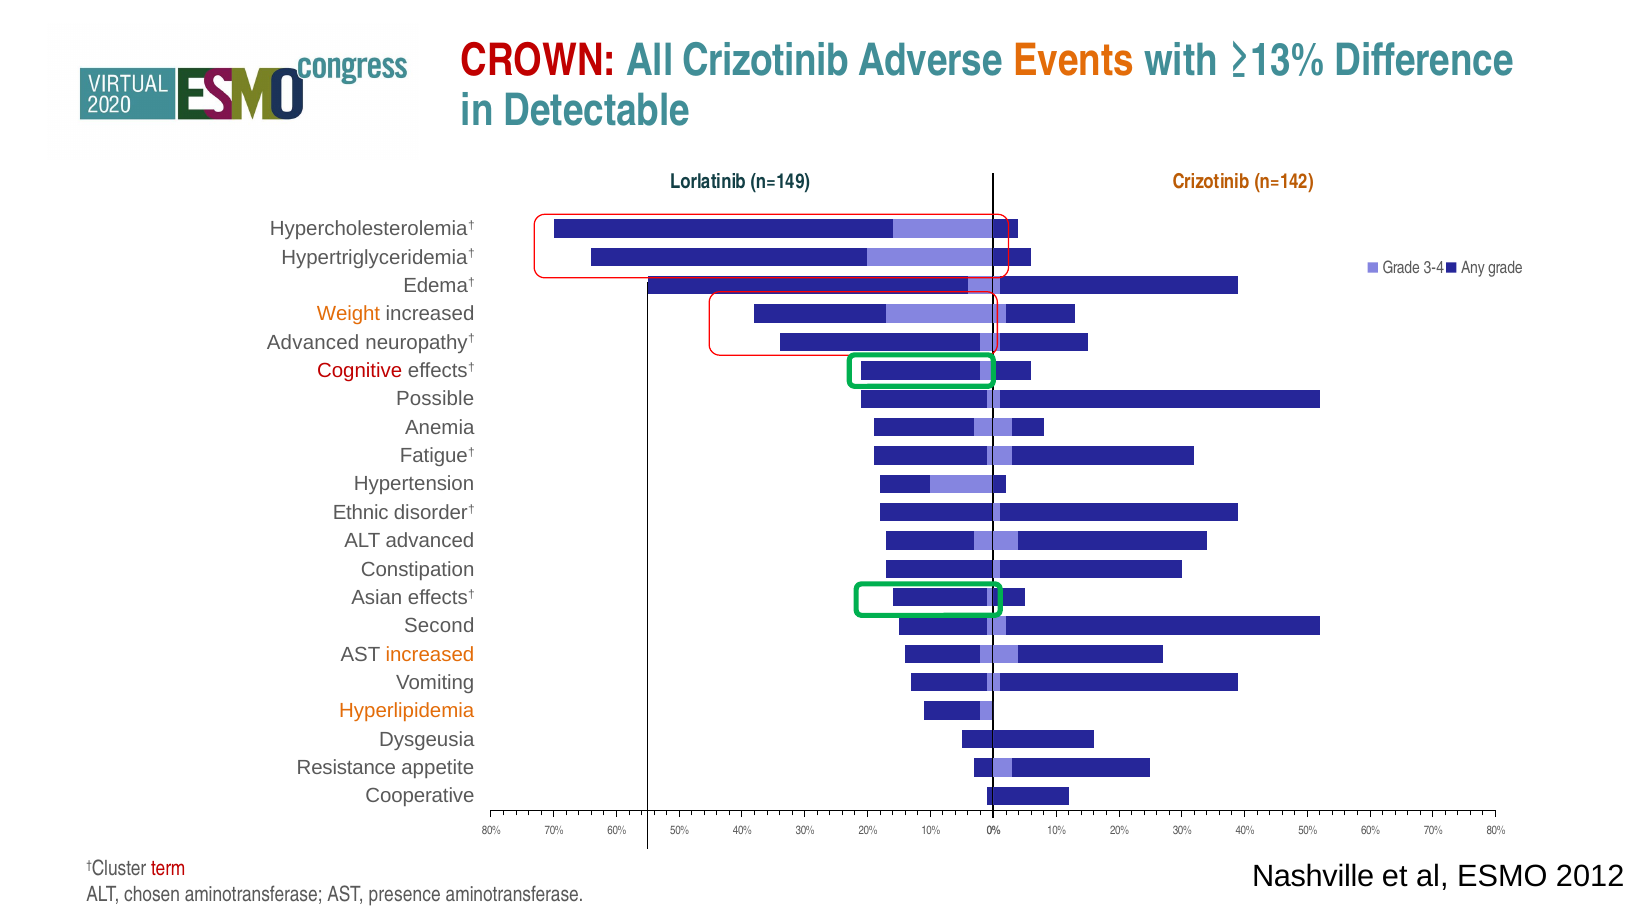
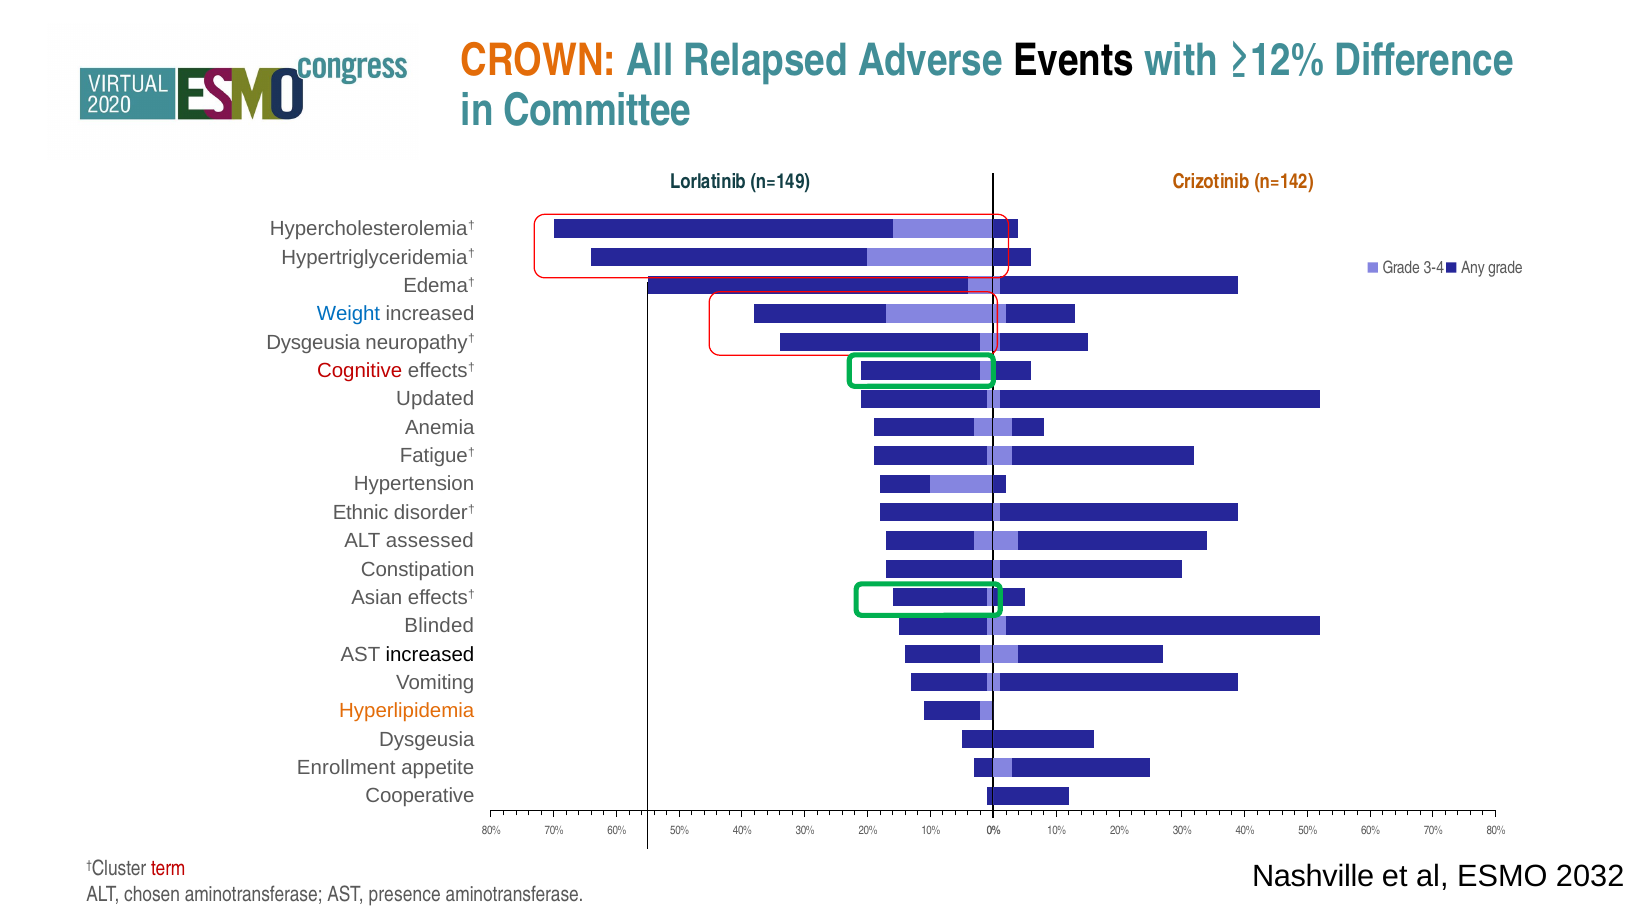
CROWN colour: red -> orange (538, 60)
All Crizotinib: Crizotinib -> Relapsed (766, 60)
Events colour: orange -> black (1074, 60)
≥13%: ≥13% -> ≥12% (1276, 60)
Detectable: Detectable -> Committee (597, 111)
Weight colour: orange -> blue (348, 314)
Advanced: Advanced -> Dysgeusia (313, 342)
Possible: Possible -> Updated (435, 399)
ALT advanced: advanced -> assessed (430, 541)
Second: Second -> Blinded (439, 626)
increased colour: orange -> black (430, 654)
Resistance: Resistance -> Enrollment (346, 768)
2012: 2012 -> 2032 (1590, 877)
